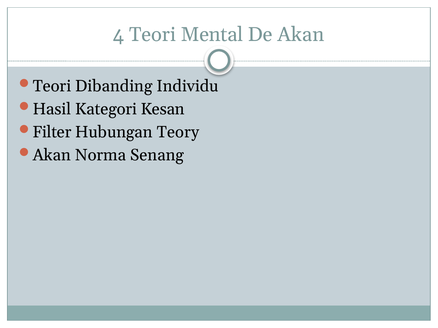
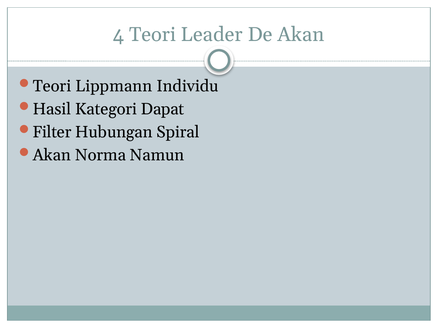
Mental: Mental -> Leader (212, 34)
Dibanding: Dibanding -> Lippmann (114, 86)
Kesan: Kesan -> Dapat (163, 109)
Teory: Teory -> Spiral (178, 132)
Senang: Senang -> Namun (157, 155)
